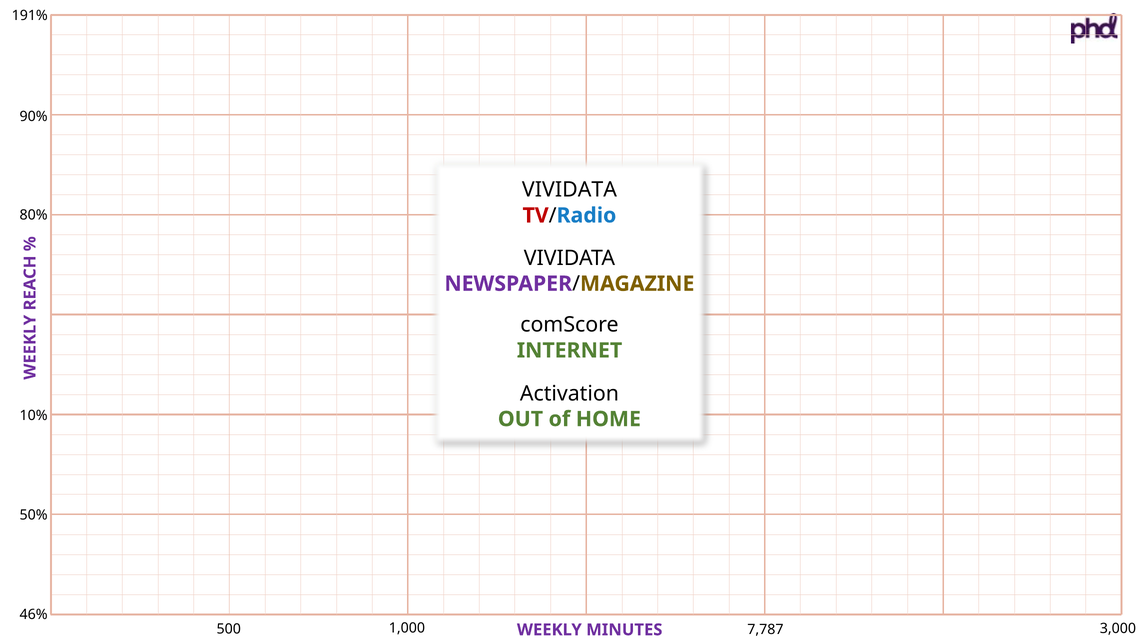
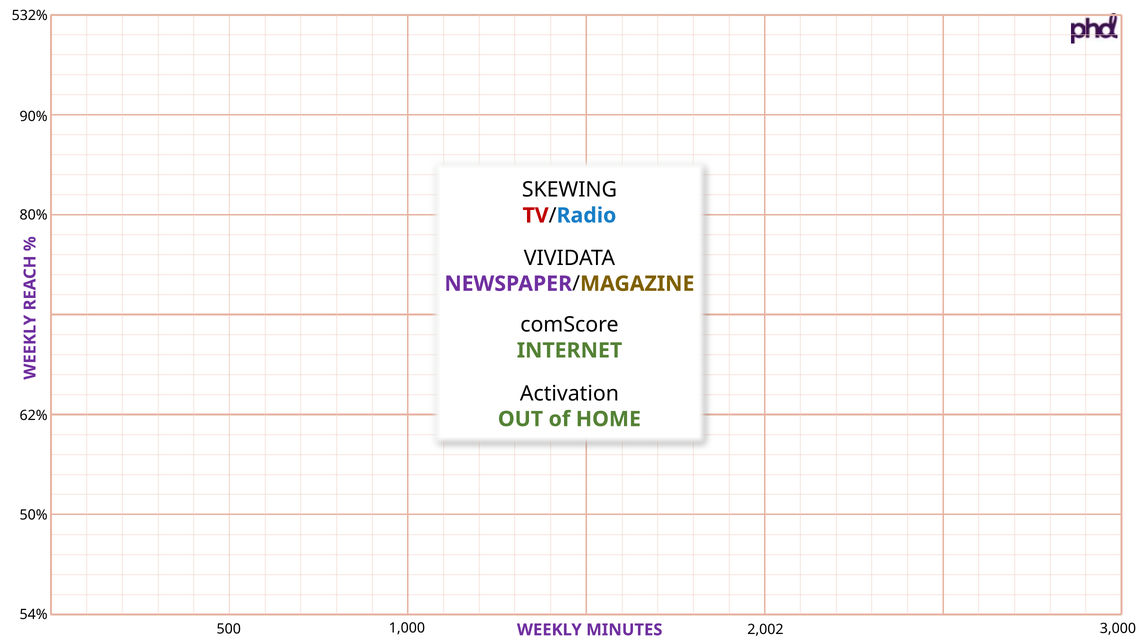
191%: 191% -> 532% (30, 16)
VIVIDATA: VIVIDATA -> SKEWING (570, 190)
10%: 10% -> 62% (34, 416)
46%: 46% -> 54% (34, 615)
7,787: 7,787 -> 2,002 (765, 630)
